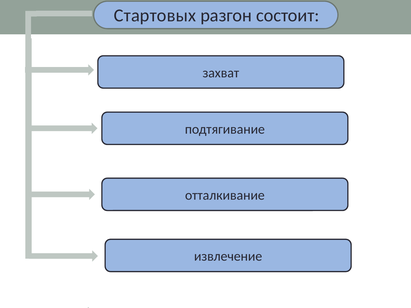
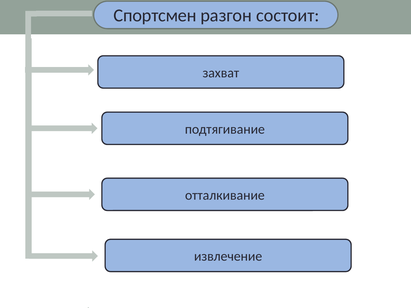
Стартовых: Стартовых -> Спортсмен (155, 15)
